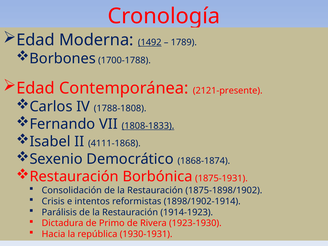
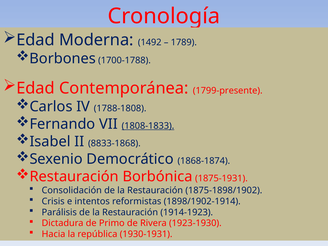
1492 underline: present -> none (150, 42)
2121-presente: 2121-presente -> 1799-presente (228, 91)
4111-1868: 4111-1868 -> 8833-1868 (114, 143)
